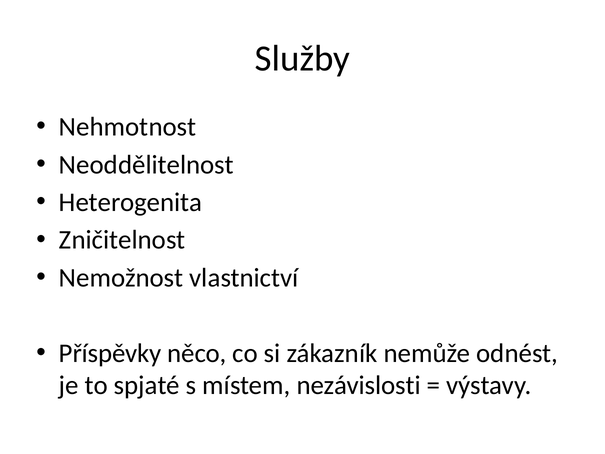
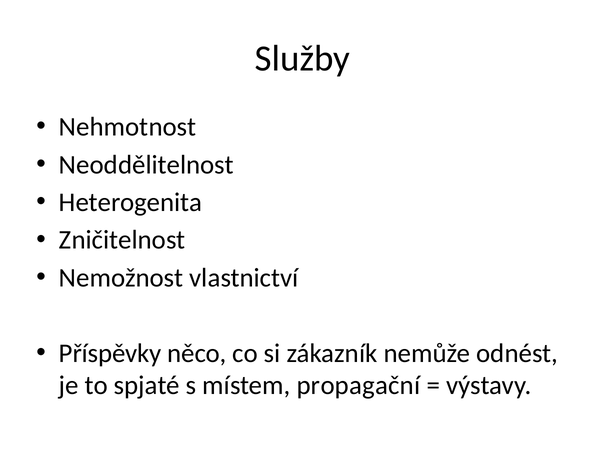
nezávislosti: nezávislosti -> propagační (358, 385)
